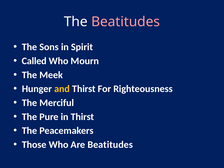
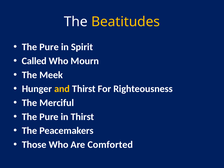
Beatitudes colour: pink -> yellow (126, 22)
Sons: Sons -> Pure (49, 47)
Are Beatitudes: Beatitudes -> Comforted (110, 145)
